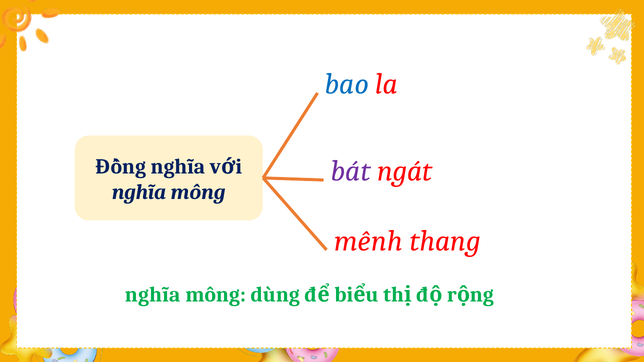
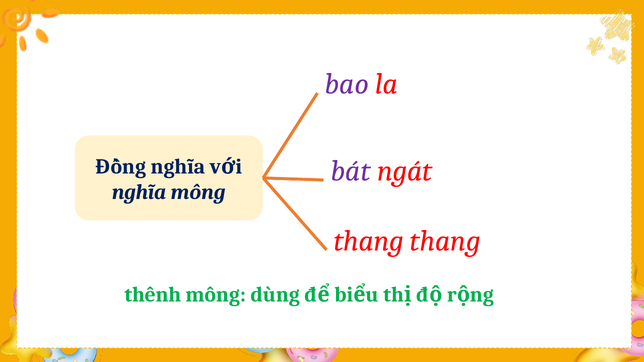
bao colour: blue -> purple (347, 84)
mênh: mênh -> thang (369, 241)
nghĩa: nghĩa -> thênh (153, 295)
